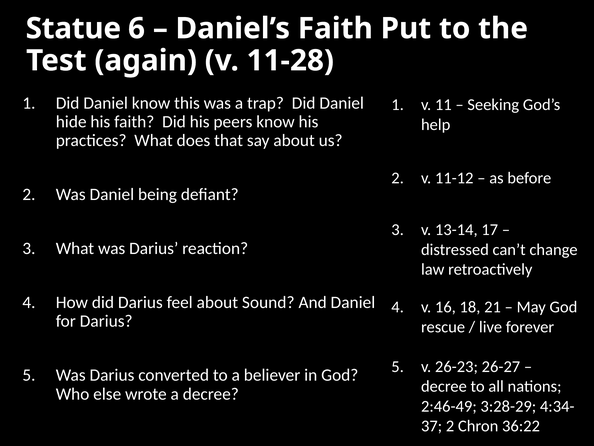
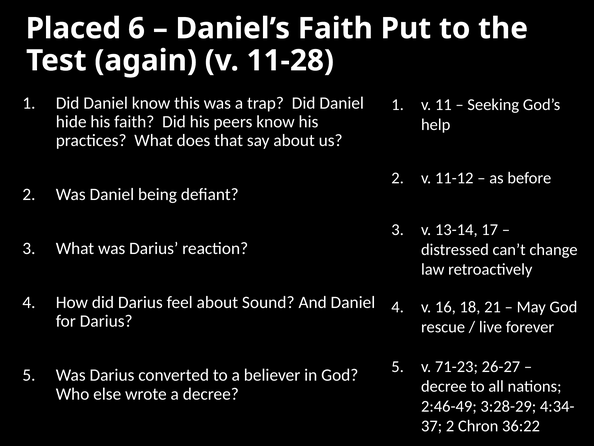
Statue: Statue -> Placed (73, 28)
26-23: 26-23 -> 71-23 (456, 366)
